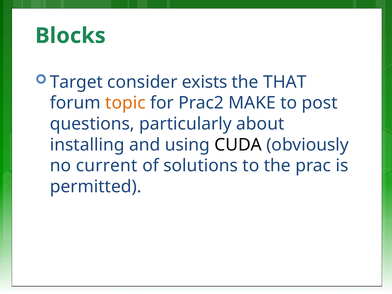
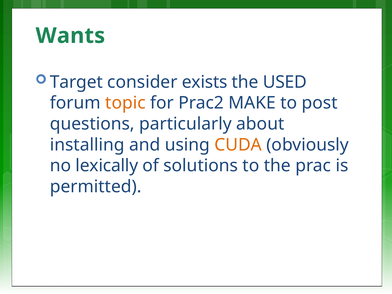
Blocks: Blocks -> Wants (70, 36)
THAT: THAT -> USED (285, 82)
CUDA colour: black -> orange (238, 145)
current: current -> lexically (107, 166)
